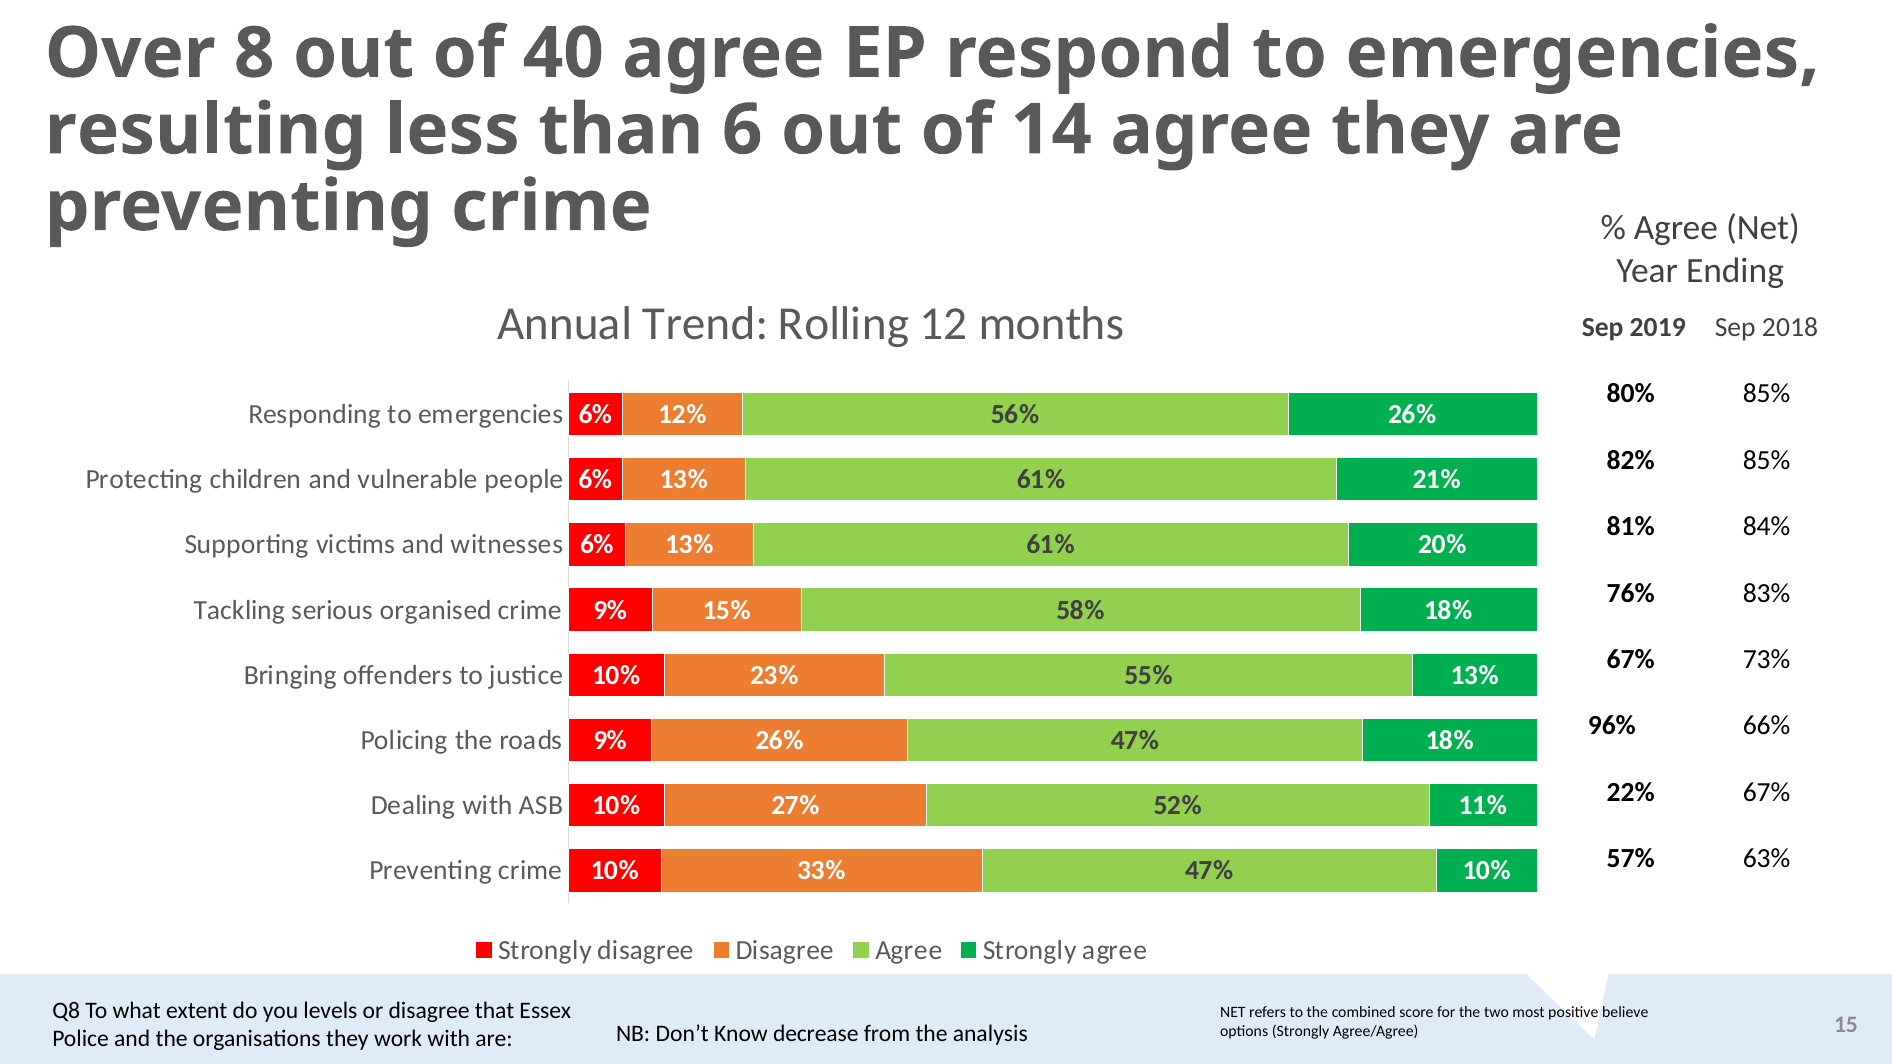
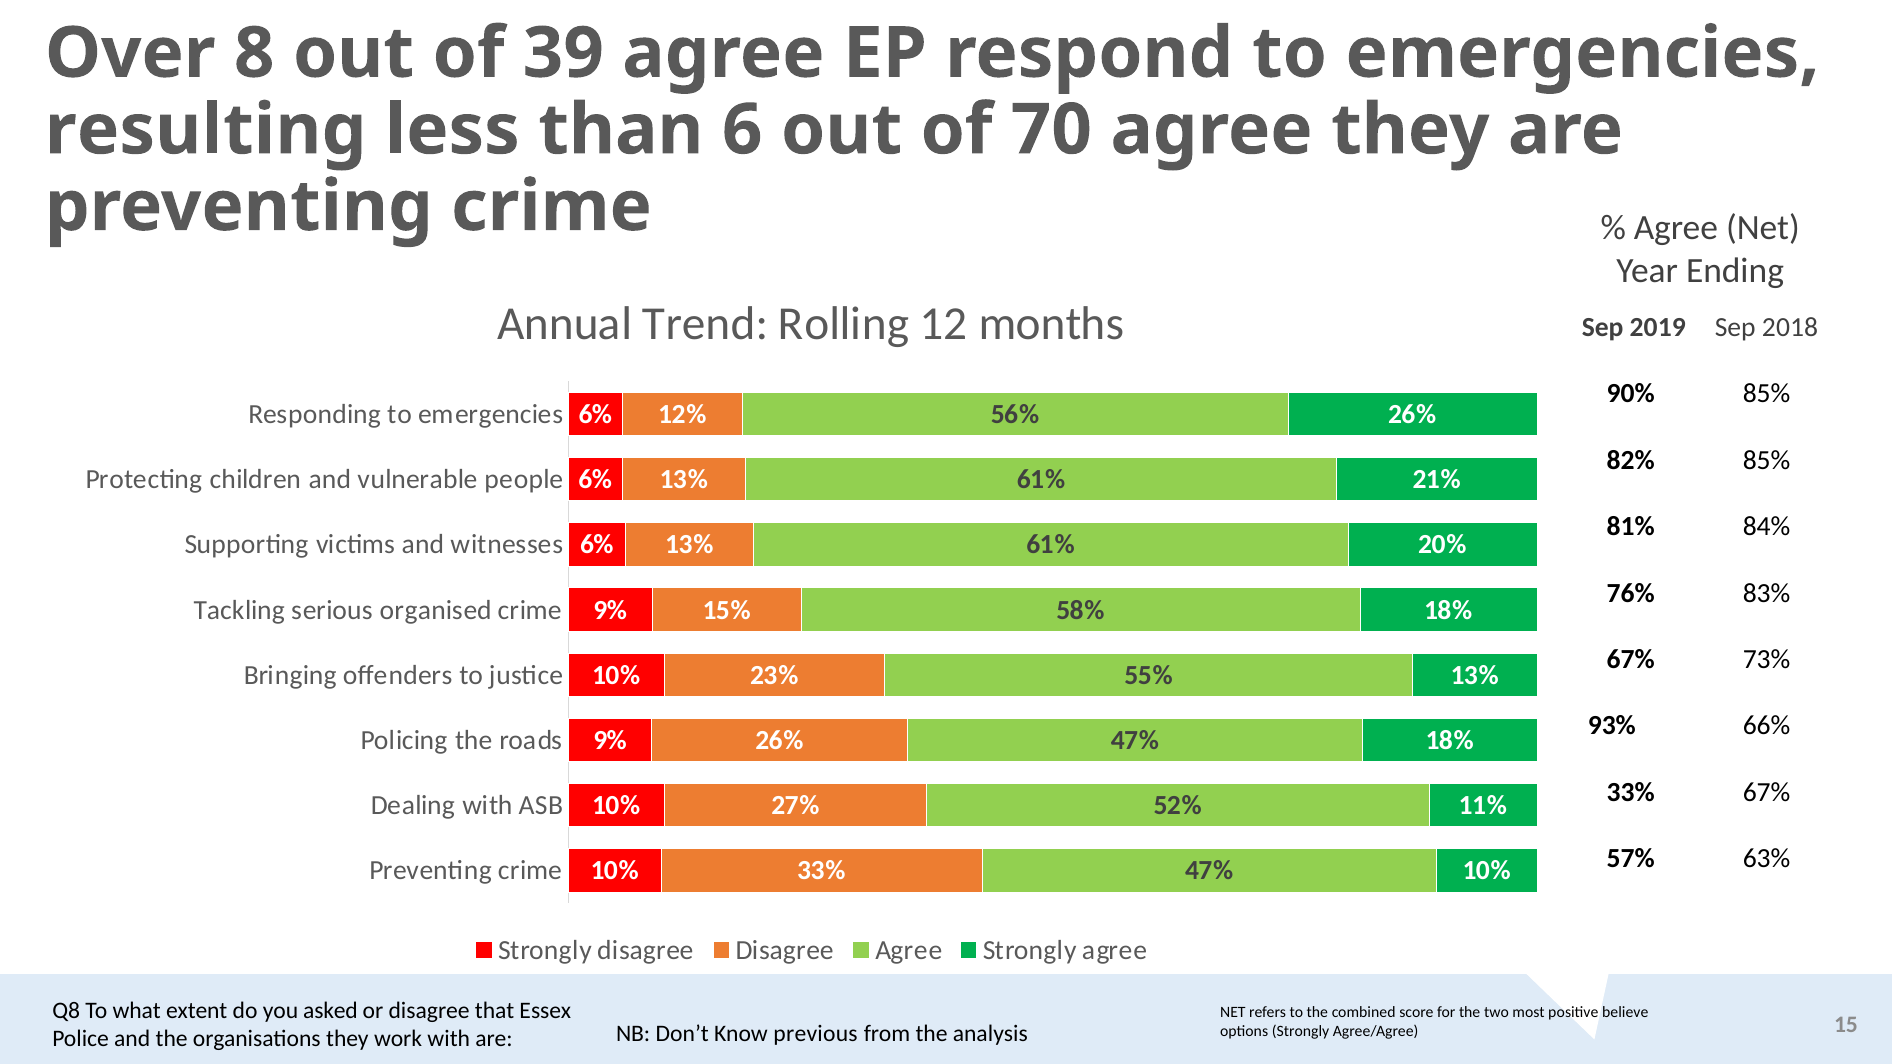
40: 40 -> 39 (563, 53)
14: 14 -> 70 (1051, 130)
80%: 80% -> 90% (1631, 394)
96%: 96% -> 93% (1612, 726)
22%: 22% -> 33% (1631, 792)
levels: levels -> asked (330, 1011)
decrease: decrease -> previous (816, 1034)
